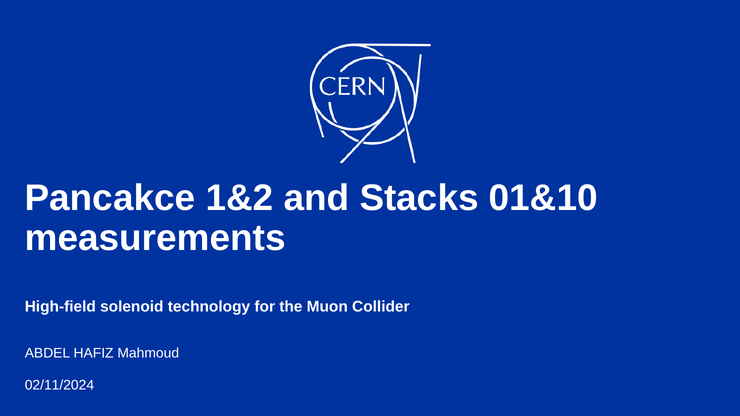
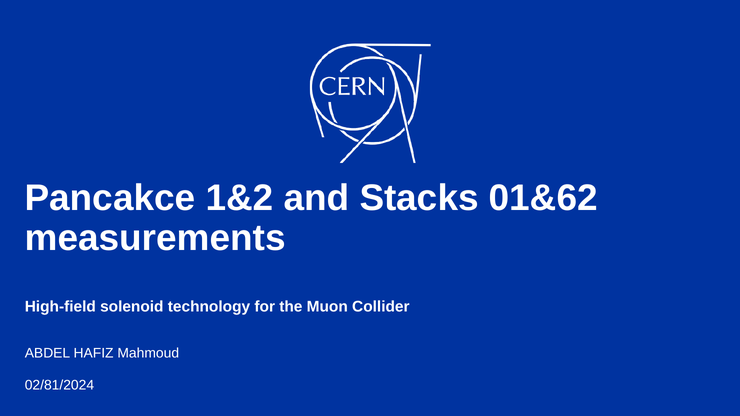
01&10: 01&10 -> 01&62 (543, 198)
02/11/2024: 02/11/2024 -> 02/81/2024 (59, 385)
